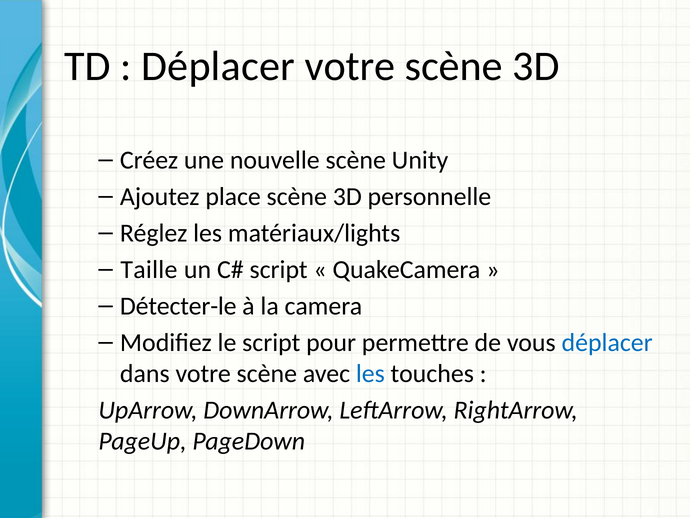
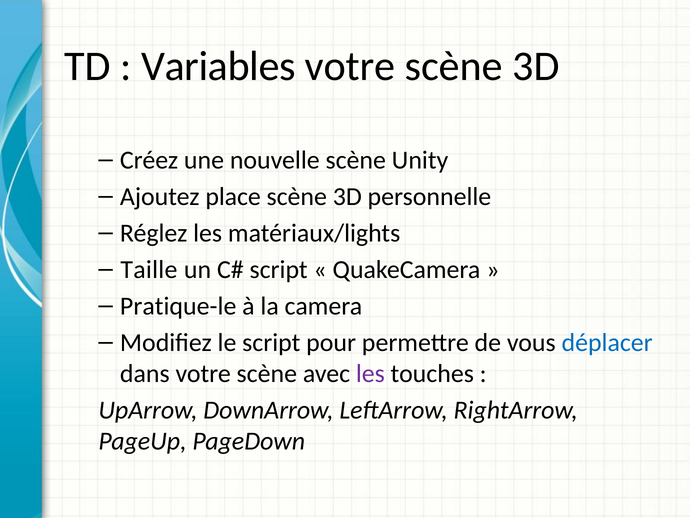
Déplacer: Déplacer -> Variables (218, 66)
Détecter-le: Détecter-le -> Pratique-le (178, 306)
les colour: blue -> purple (370, 373)
